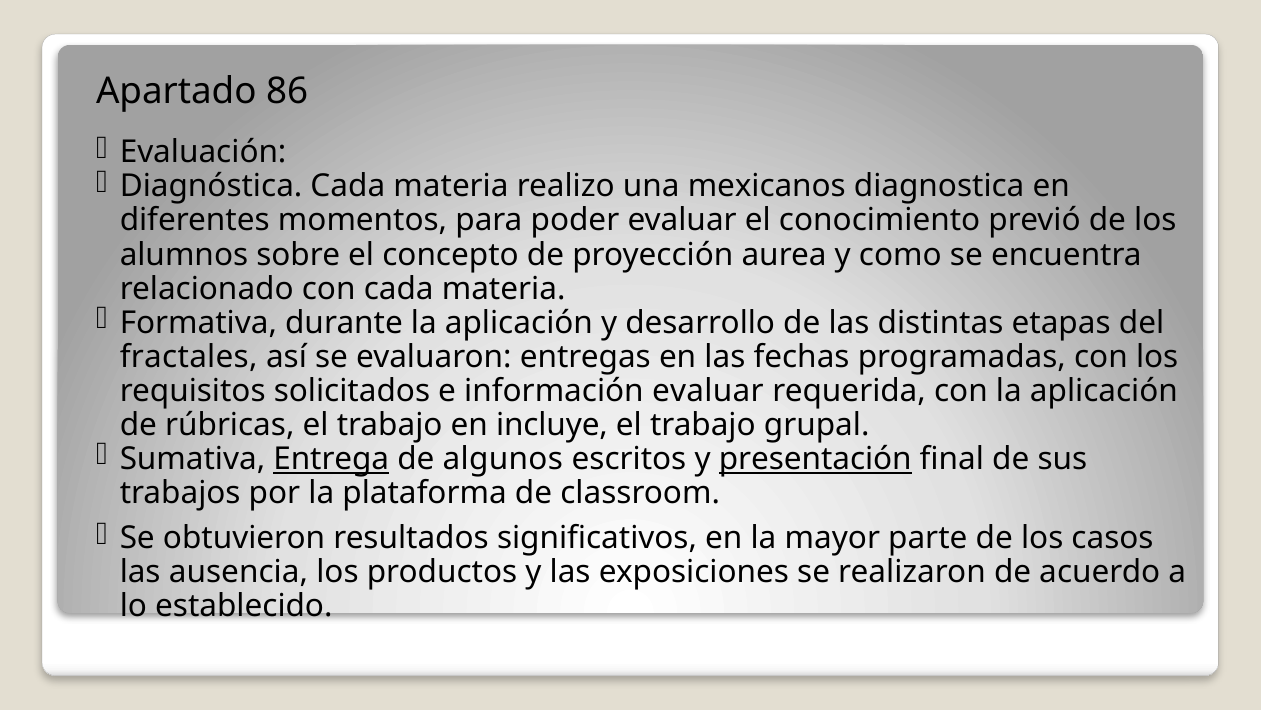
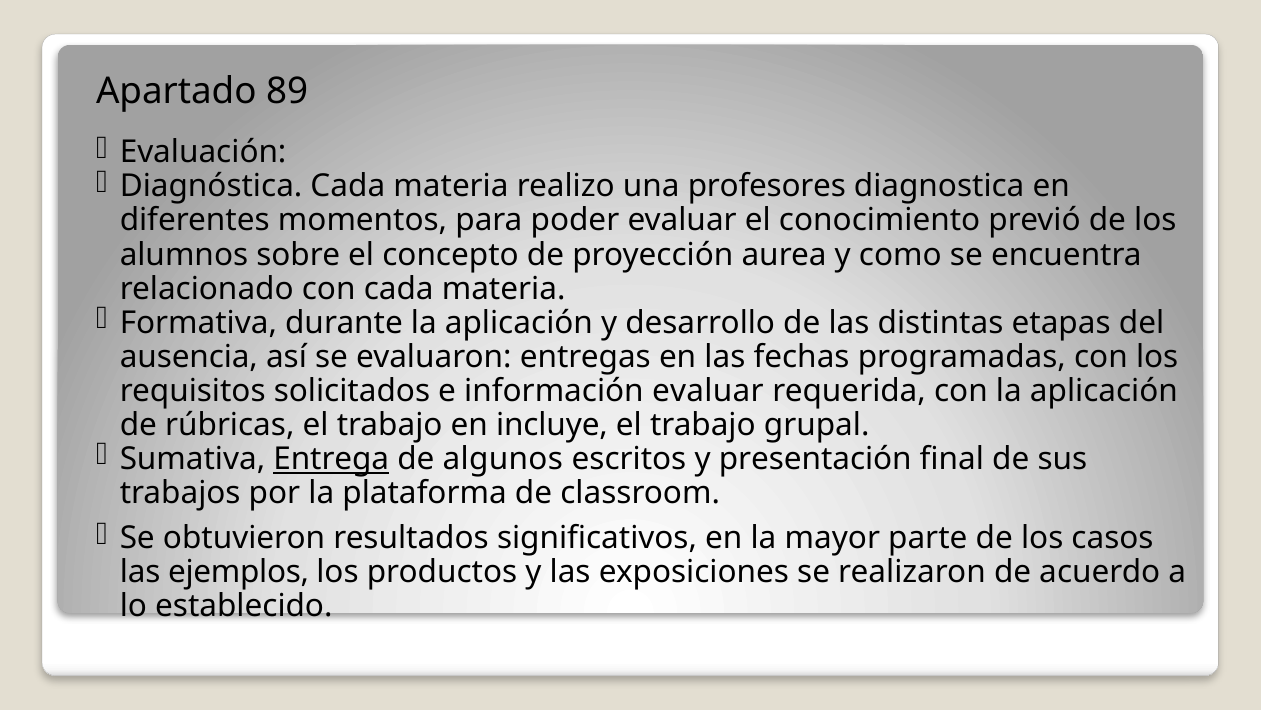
86: 86 -> 89 (287, 91)
mexicanos: mexicanos -> profesores (767, 186)
fractales: fractales -> ausencia (189, 356)
presentación underline: present -> none (815, 459)
ausencia: ausencia -> ejemplos (239, 572)
